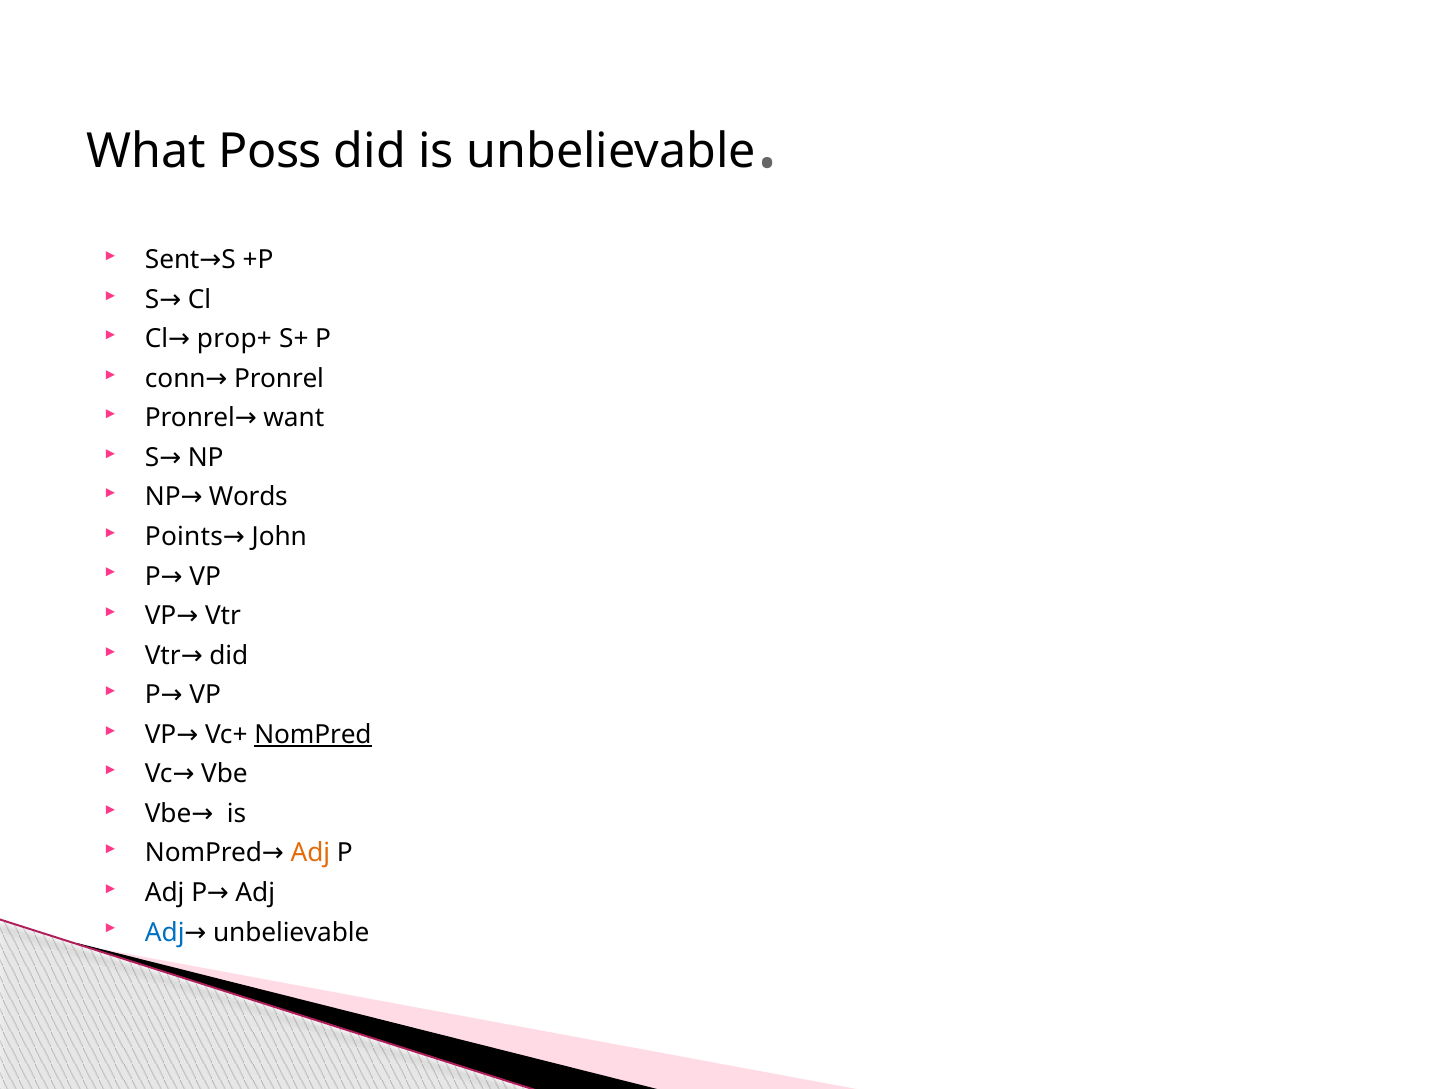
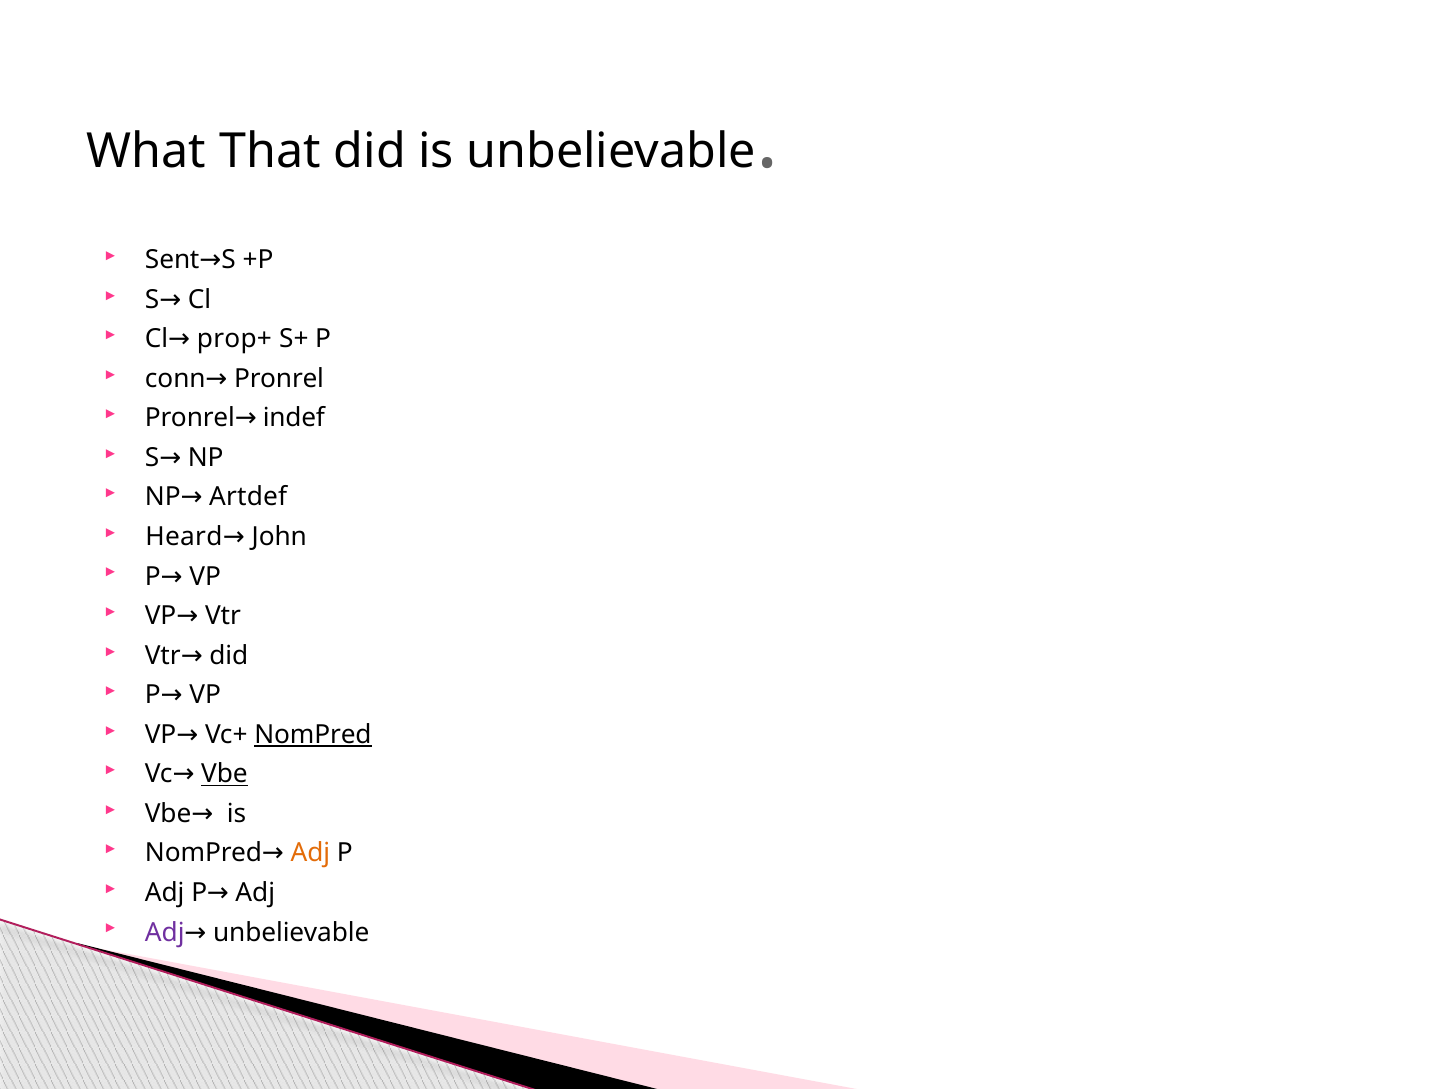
Poss: Poss -> That (270, 151)
want: want -> indef (294, 418)
Words: Words -> Artdef (248, 497)
Points: Points -> Heard (184, 537)
Vbe underline: none -> present (224, 774)
Adj colour: blue -> purple (165, 932)
